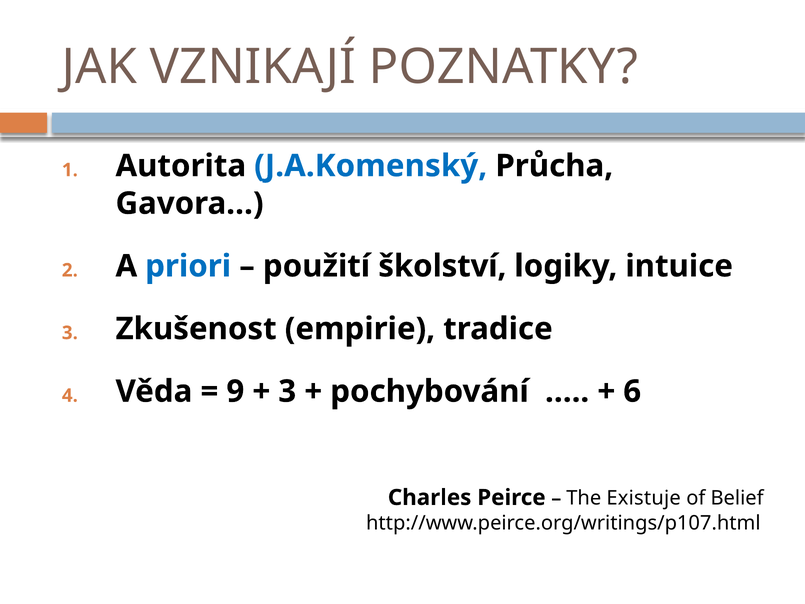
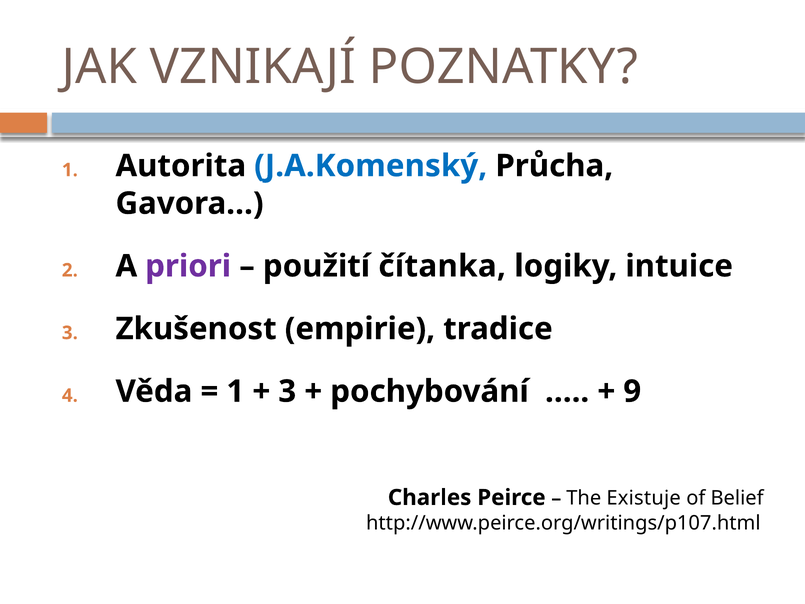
priori colour: blue -> purple (188, 266)
školství: školství -> čítanka (442, 266)
9: 9 -> 1 (235, 391)
6: 6 -> 9 (632, 391)
